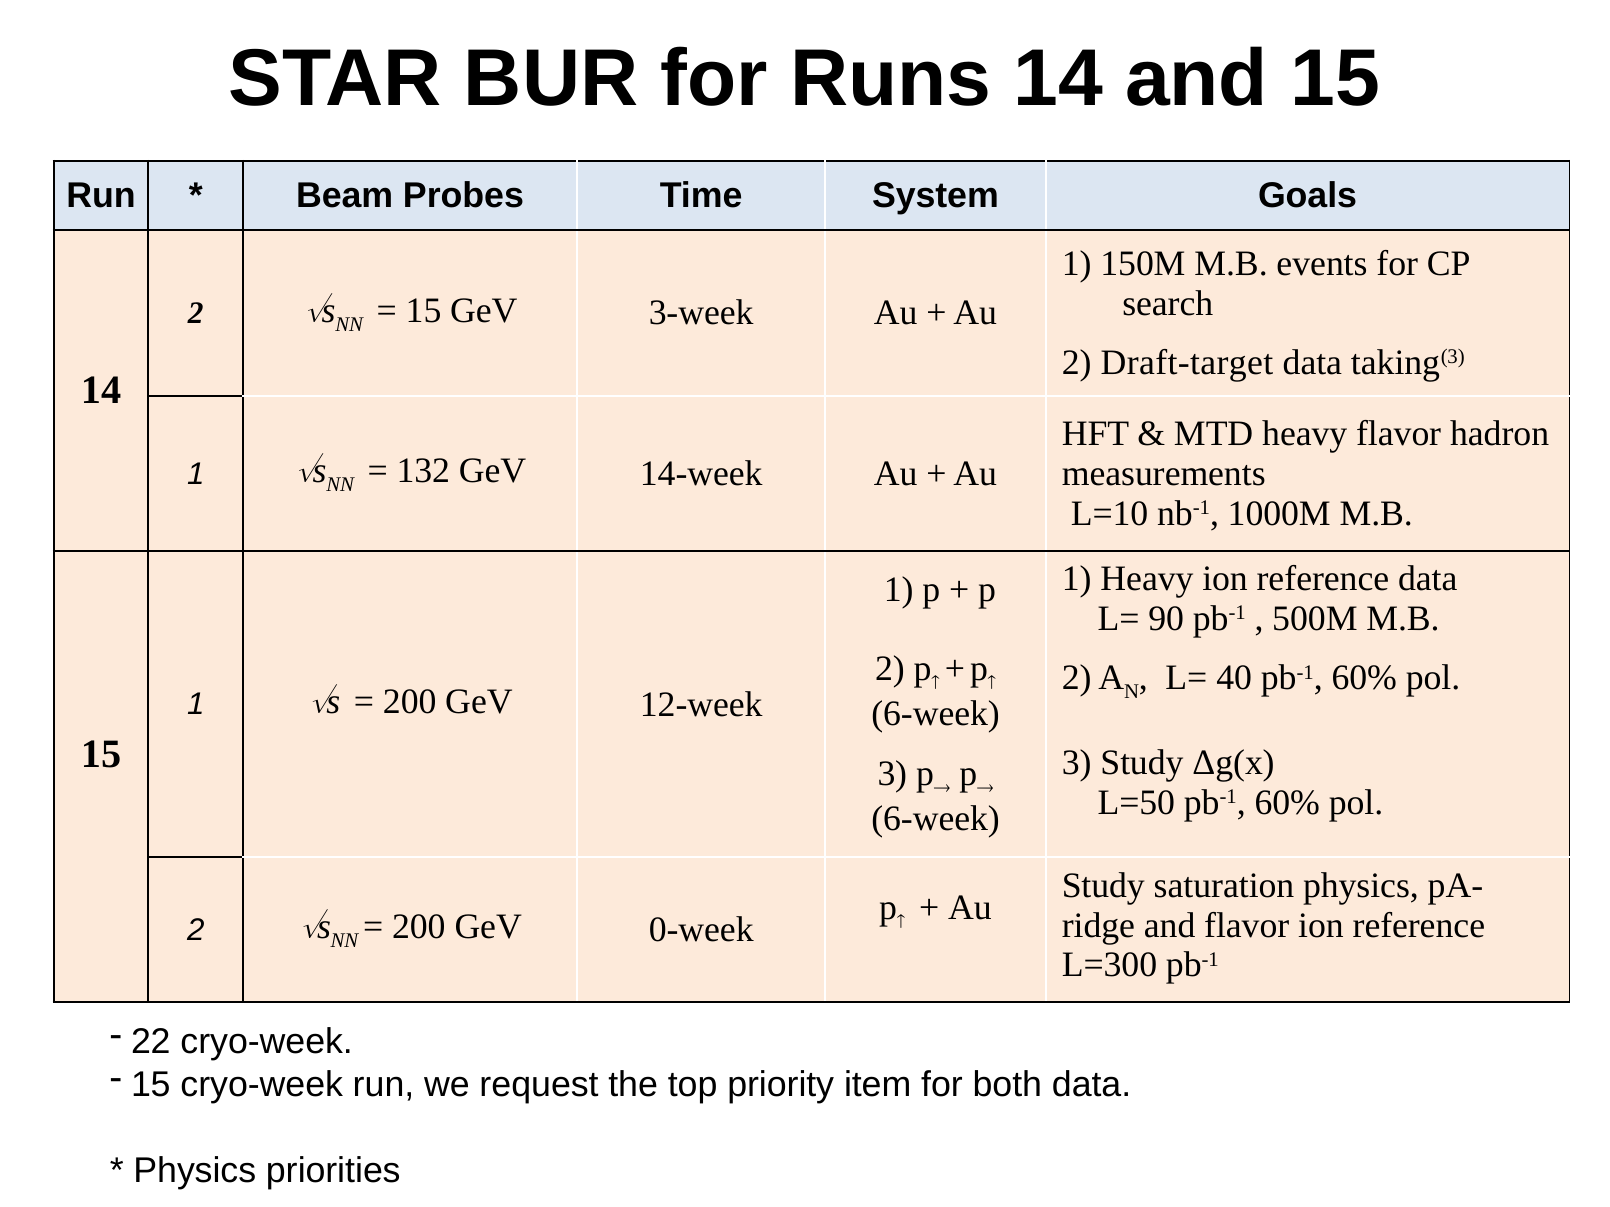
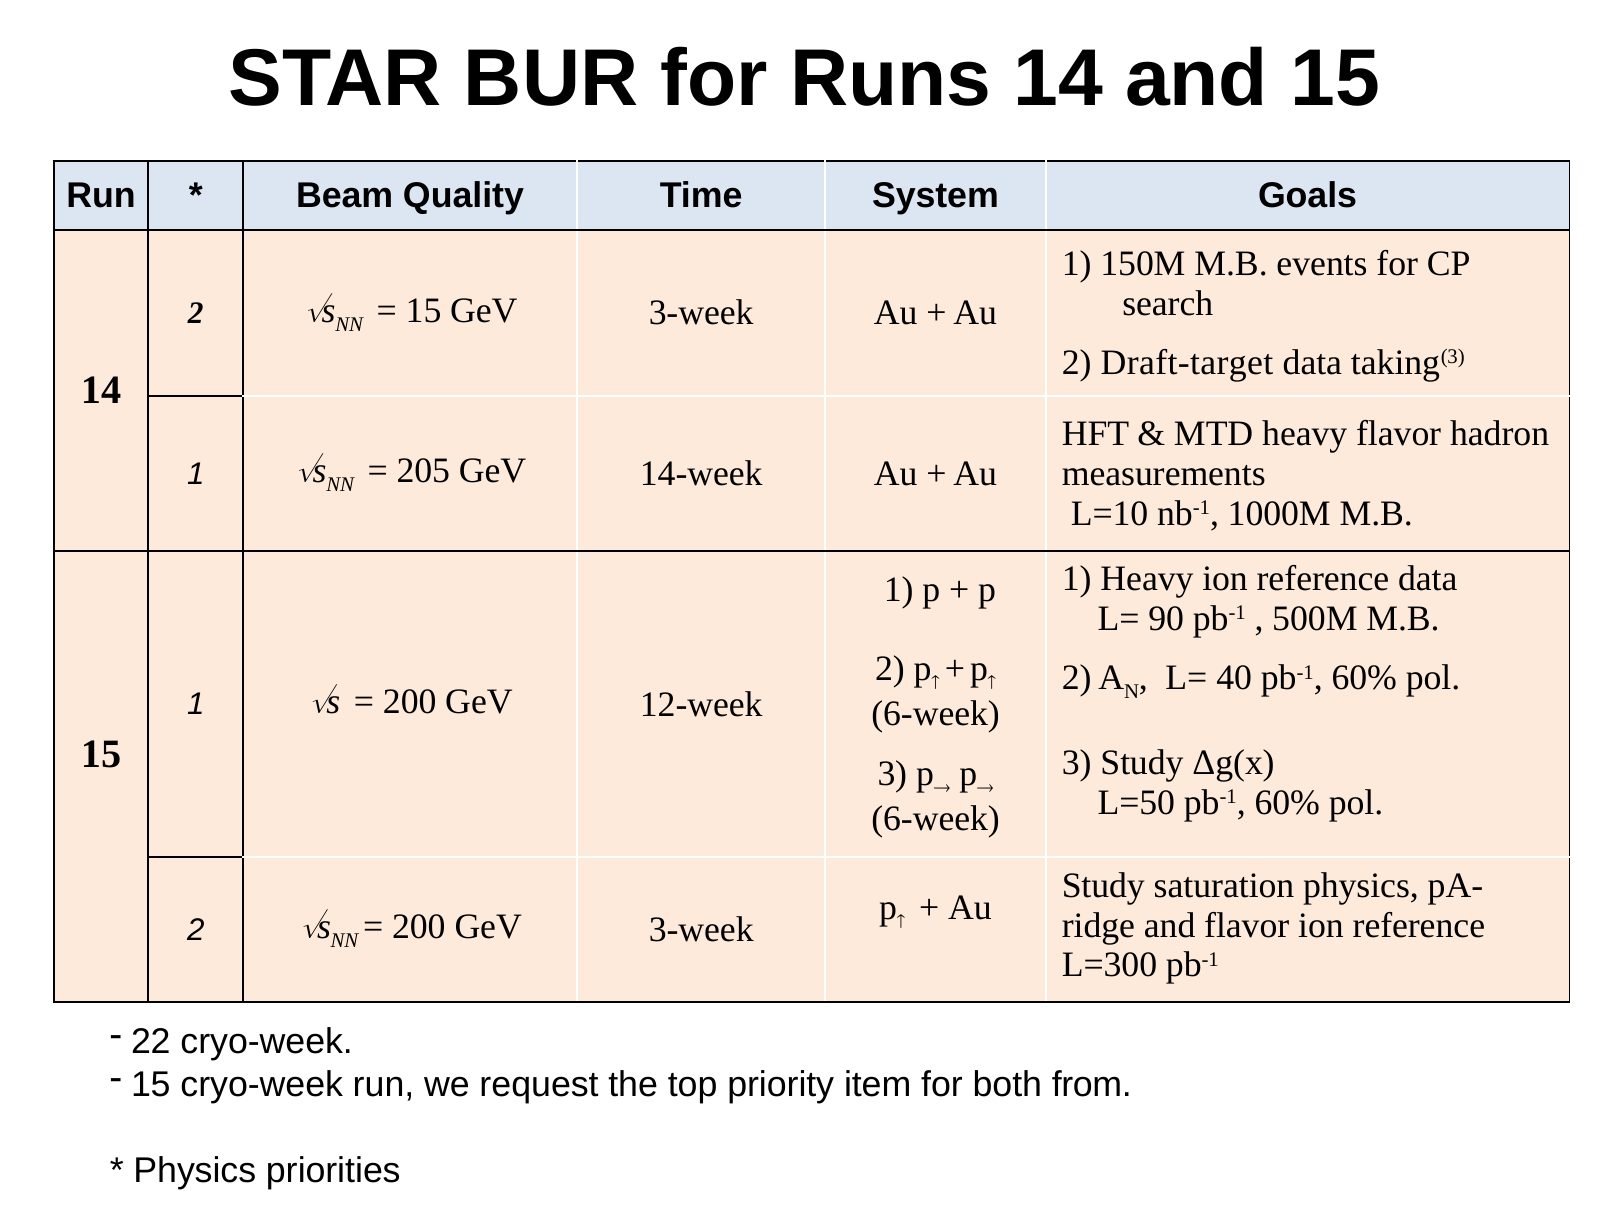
Probes: Probes -> Quality (463, 196)
132: 132 -> 205 (423, 471)
200 GeV 0-week: 0-week -> 3-week (701, 930)
both data: data -> from (1092, 1085)
